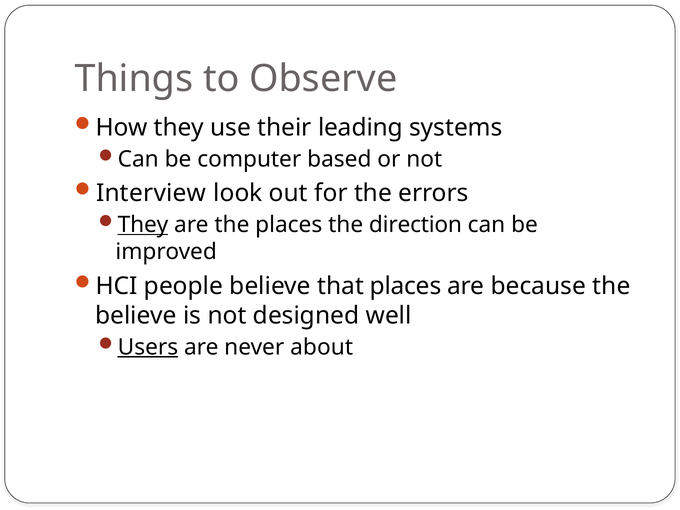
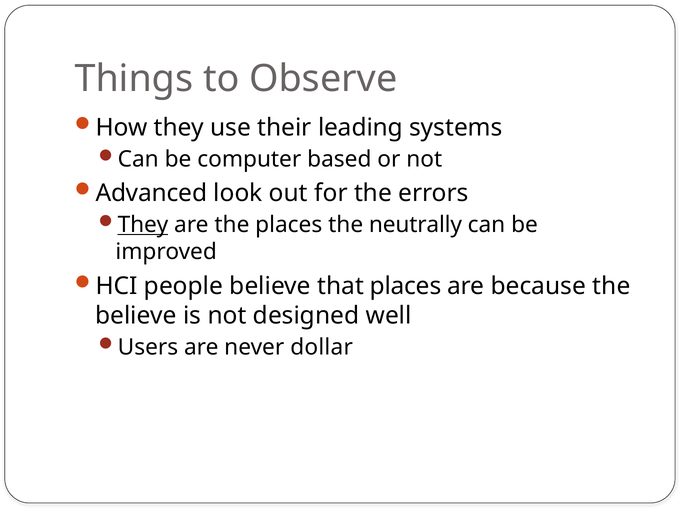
Interview: Interview -> Advanced (151, 193)
direction: direction -> neutrally (415, 225)
Users underline: present -> none (148, 347)
about: about -> dollar (322, 347)
